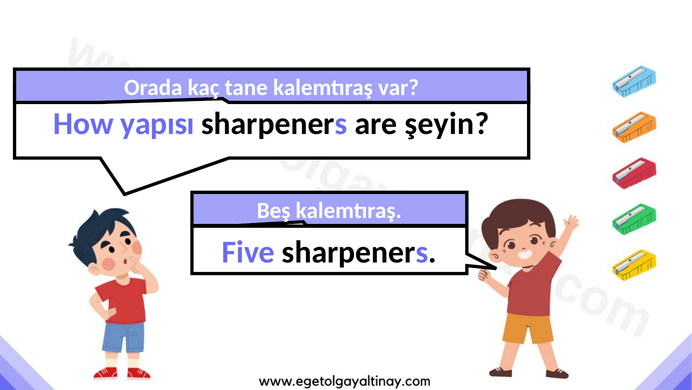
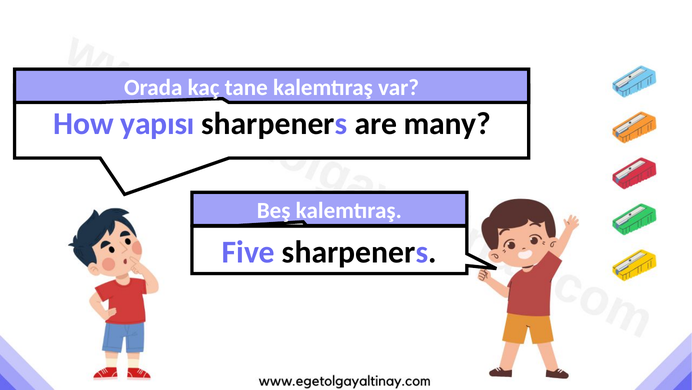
şeyin: şeyin -> many (447, 124)
